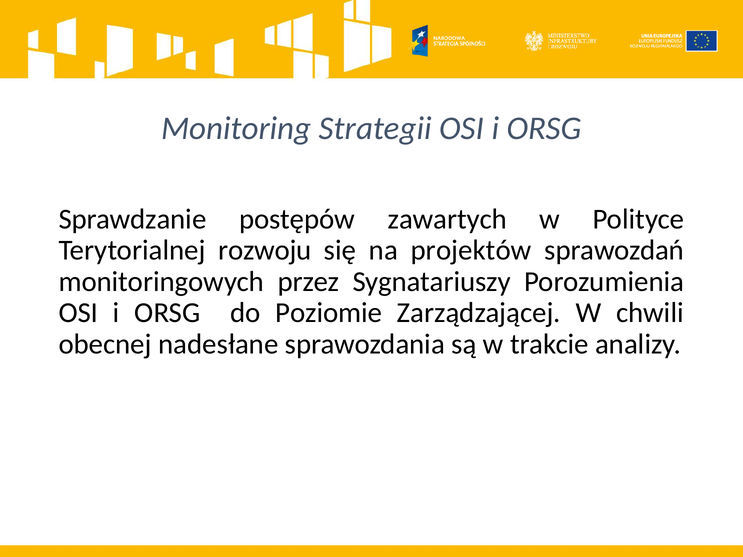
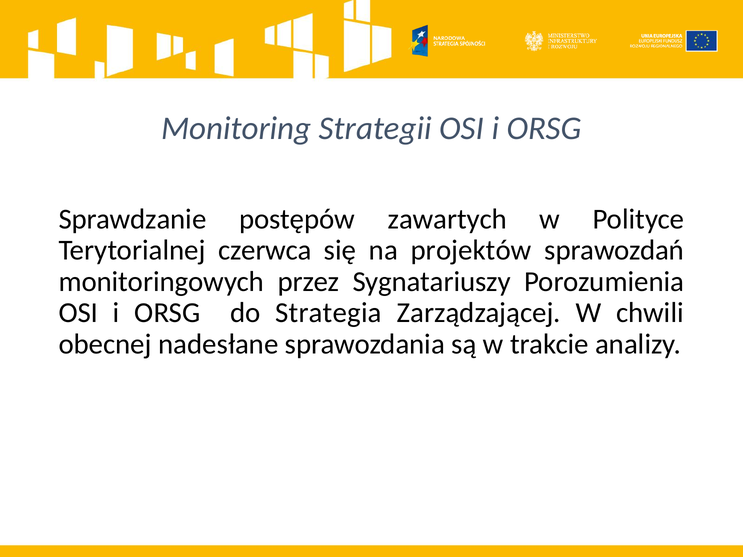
rozwoju: rozwoju -> czerwca (265, 251)
Poziomie: Poziomie -> Strategia (329, 313)
